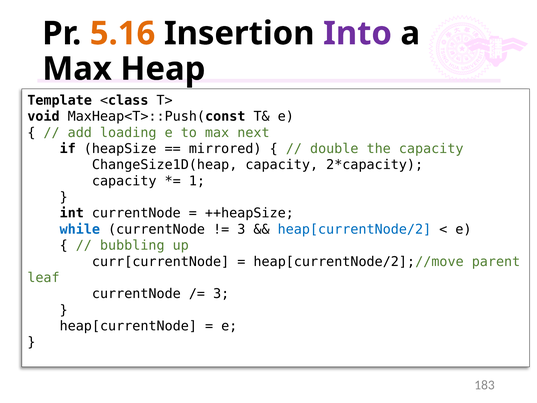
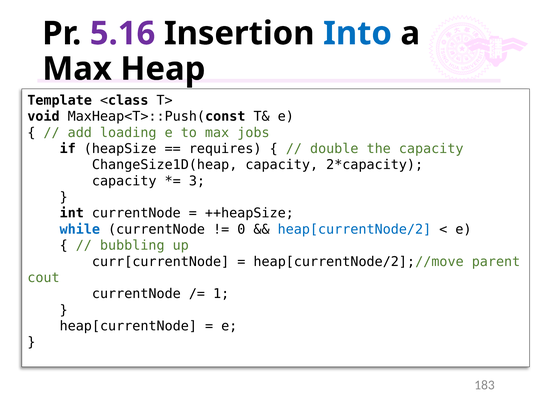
5.16 colour: orange -> purple (123, 33)
Into colour: purple -> blue (357, 33)
next: next -> jobs (253, 133)
mirrored: mirrored -> requires (225, 149)
1: 1 -> 3 (197, 181)
3: 3 -> 0 (241, 229)
leaf: leaf -> cout (43, 278)
3: 3 -> 1 (221, 294)
